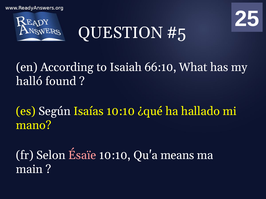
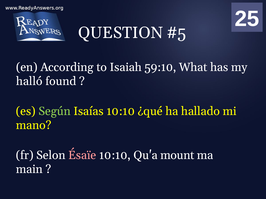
66:10: 66:10 -> 59:10 (160, 67)
Según colour: white -> light green (55, 111)
means: means -> mount (177, 156)
